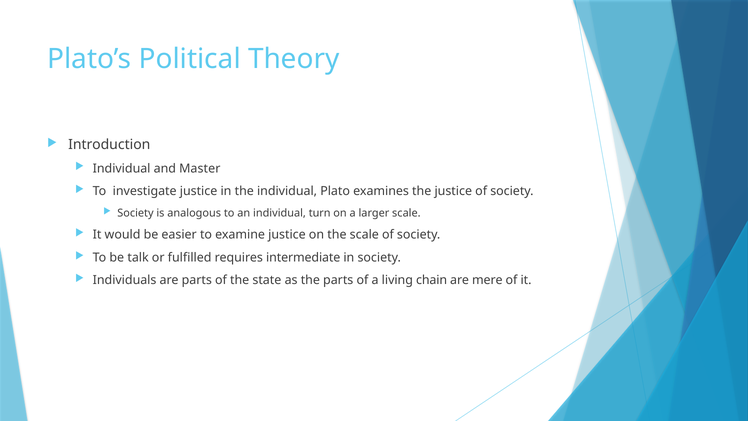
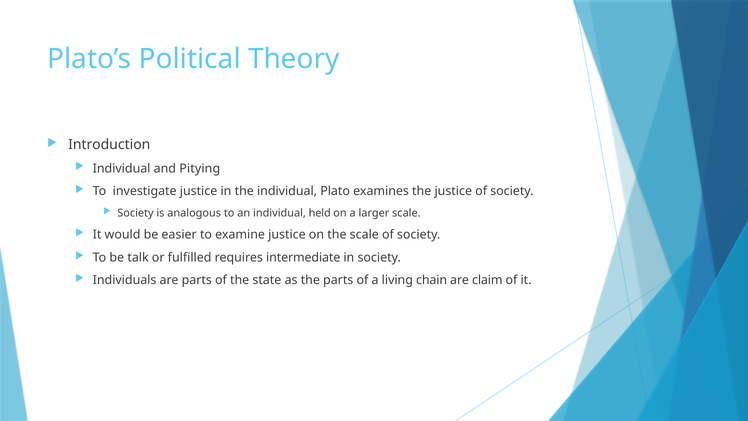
Master: Master -> Pitying (200, 168)
turn: turn -> held (320, 213)
mere: mere -> claim (487, 280)
